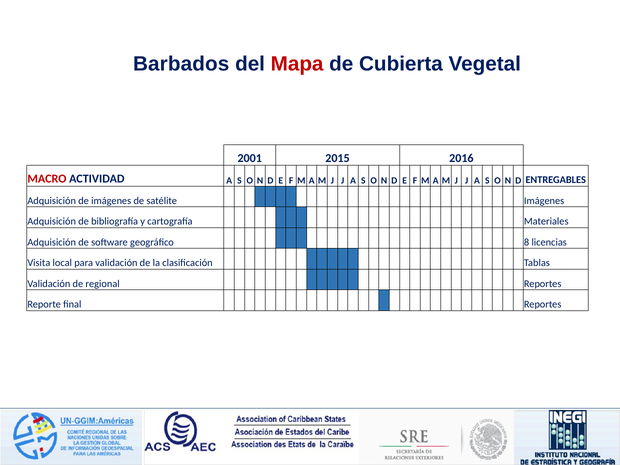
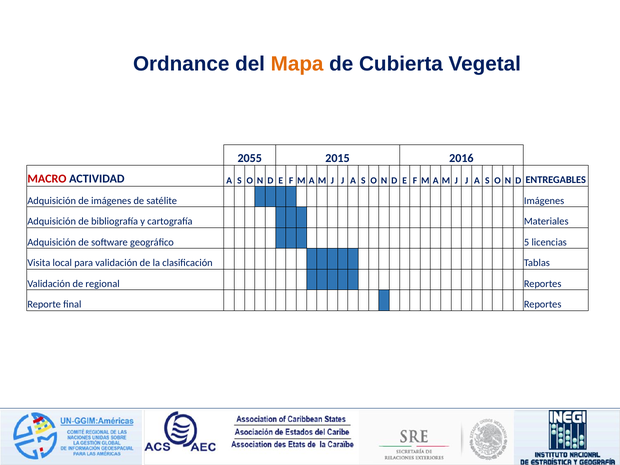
Barbados: Barbados -> Ordnance (181, 64)
Mapa colour: red -> orange (297, 64)
2001: 2001 -> 2055 (250, 158)
8: 8 -> 5 (527, 242)
